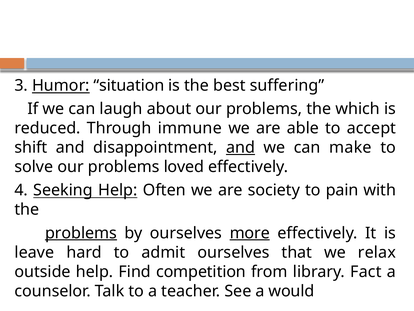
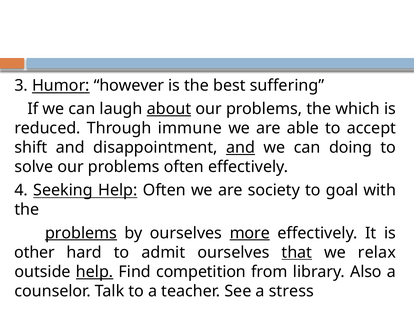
situation: situation -> however (129, 85)
about underline: none -> present (169, 109)
make: make -> doing (351, 147)
problems loved: loved -> often (184, 167)
pain: pain -> goal (342, 190)
leave: leave -> other (35, 252)
that underline: none -> present (297, 252)
help underline: none -> present (95, 271)
Fact: Fact -> Also (366, 271)
would: would -> stress (291, 291)
